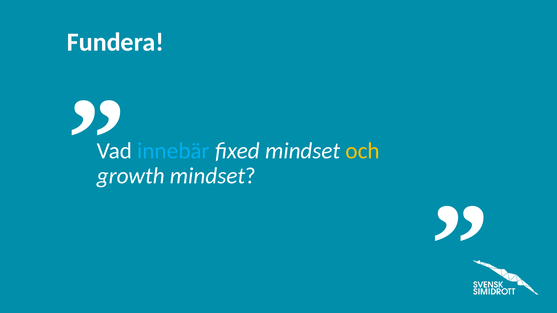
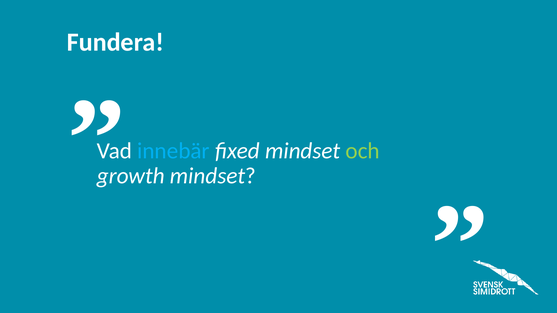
och colour: yellow -> light green (363, 151)
